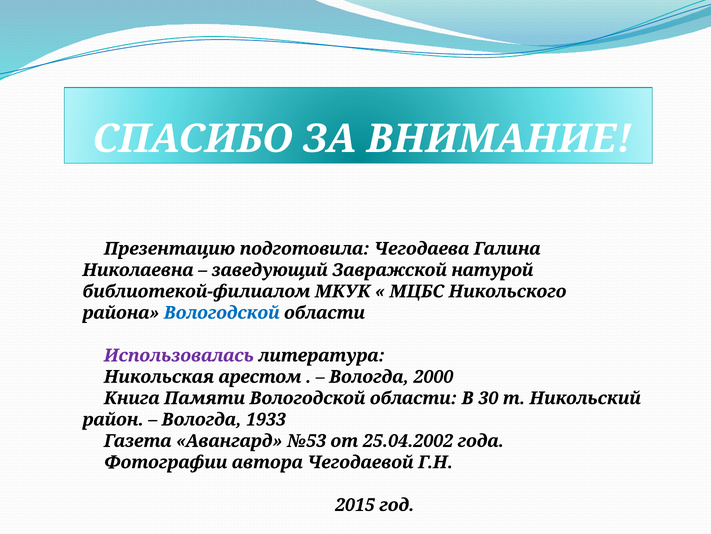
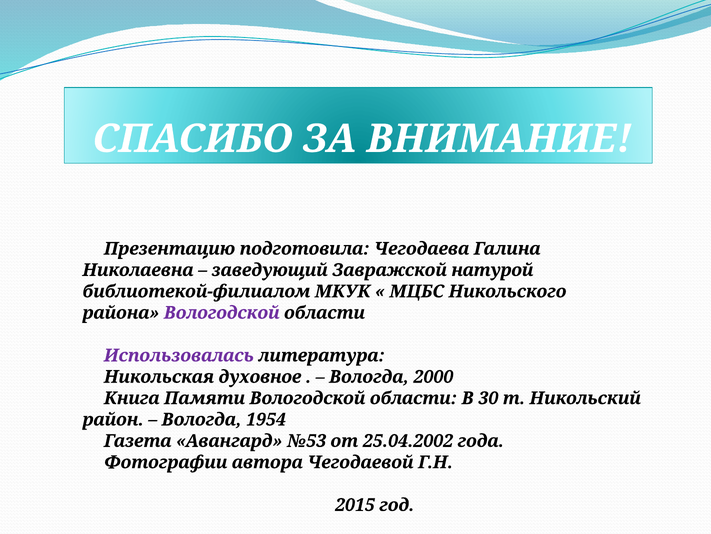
Вологодской colour: blue -> purple (222, 312)
арестом: арестом -> духовное (260, 376)
1933: 1933 -> 1954 (266, 419)
